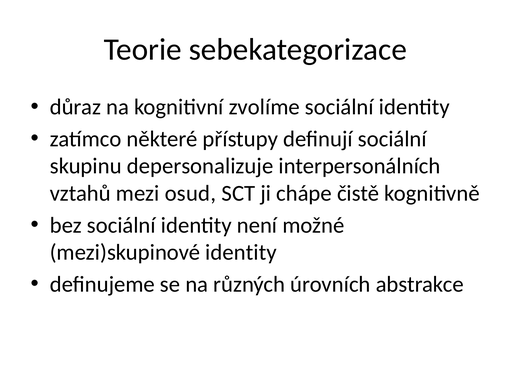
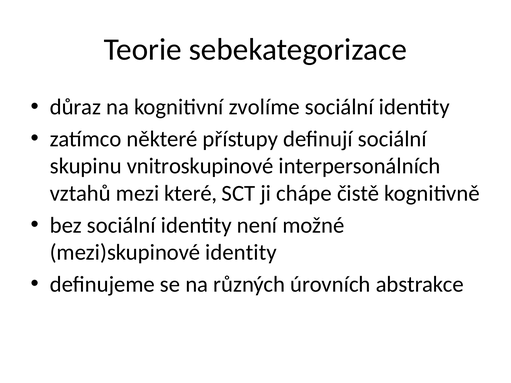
depersonalizuje: depersonalizuje -> vnitroskupinové (200, 166)
osud: osud -> které (191, 194)
